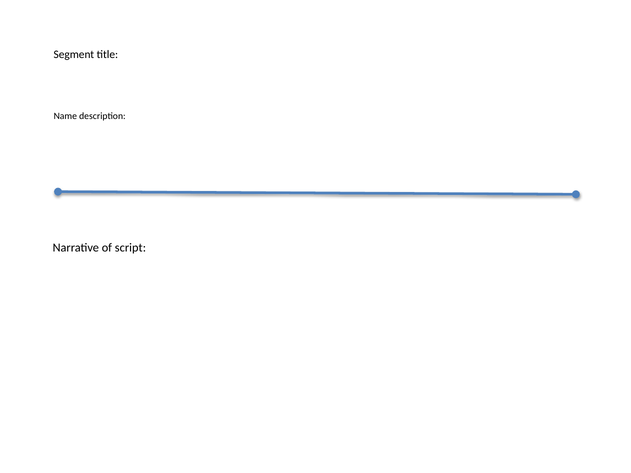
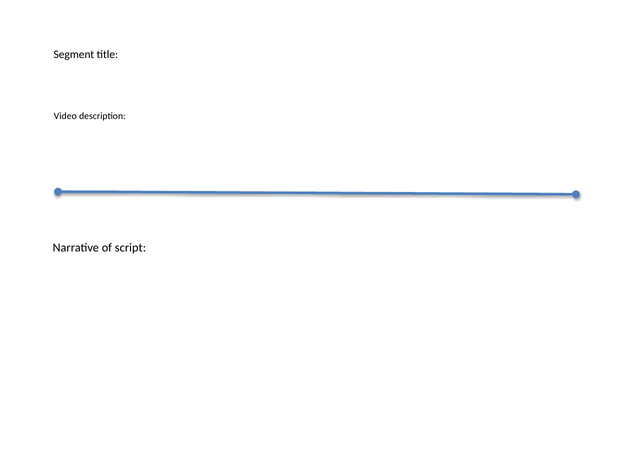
Name: Name -> Video (65, 116)
